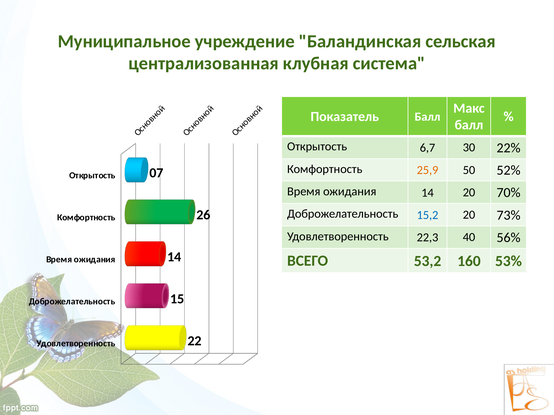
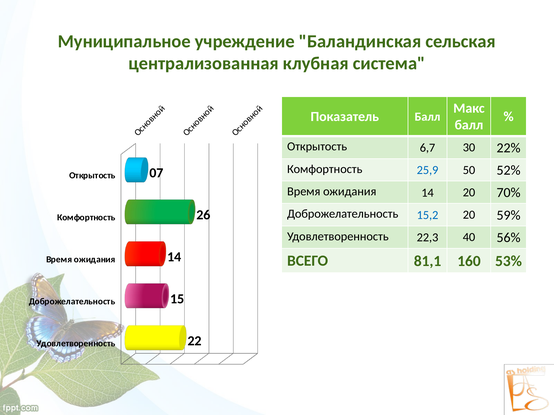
25,9 colour: orange -> blue (428, 170)
73%: 73% -> 59% (509, 215)
53,2: 53,2 -> 81,1 (428, 261)
